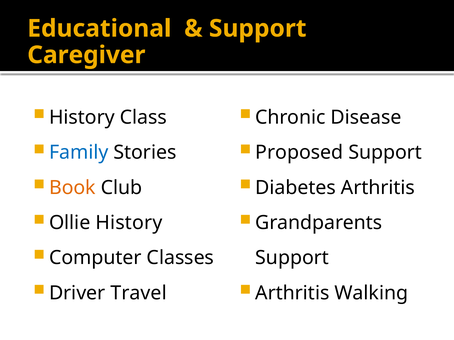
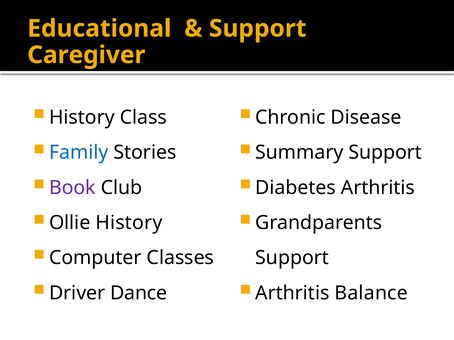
Proposed: Proposed -> Summary (299, 153)
Book colour: orange -> purple (72, 188)
Travel: Travel -> Dance (139, 293)
Walking: Walking -> Balance (371, 293)
